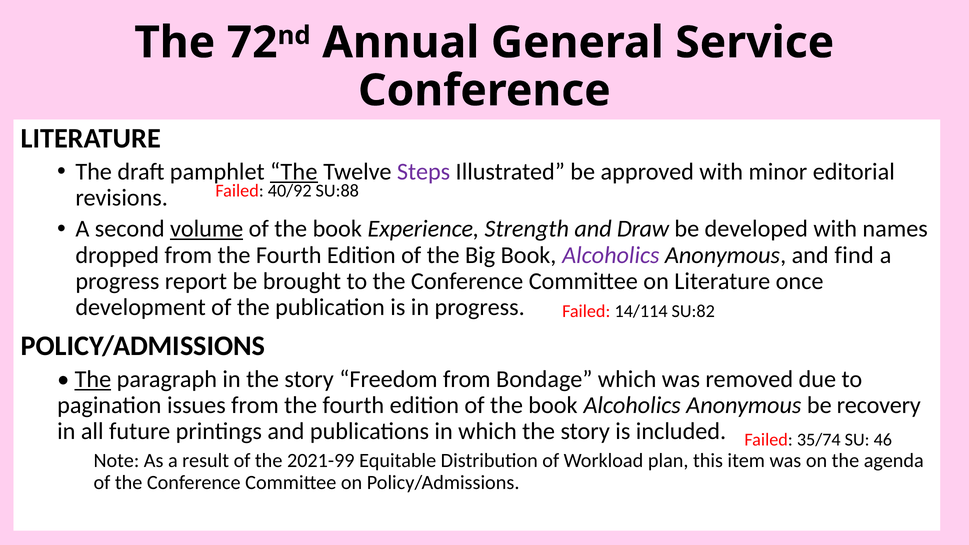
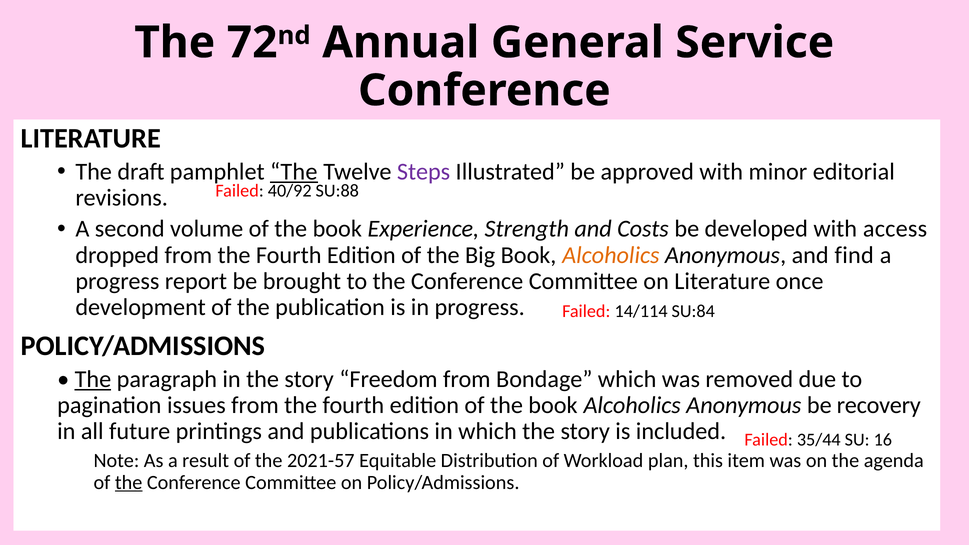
volume underline: present -> none (207, 229)
Draw: Draw -> Costs (643, 229)
names: names -> access (895, 229)
Alcoholics colour: purple -> orange (611, 255)
SU:82: SU:82 -> SU:84 (693, 311)
35/74: 35/74 -> 35/44 (819, 440)
46: 46 -> 16 (883, 440)
2021-99: 2021-99 -> 2021-57 (321, 461)
the underline: none -> present (129, 482)
